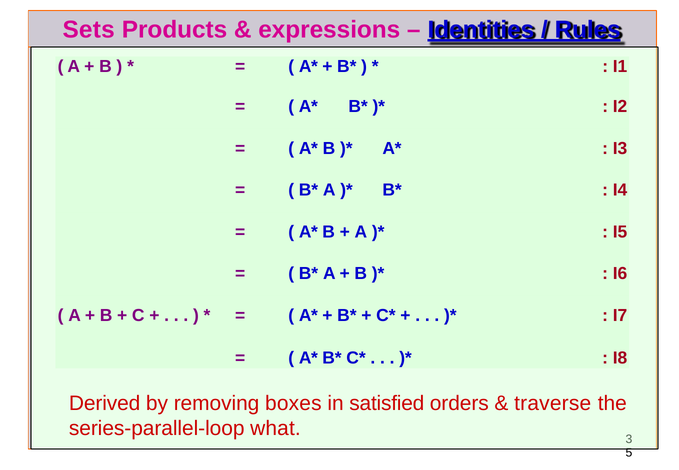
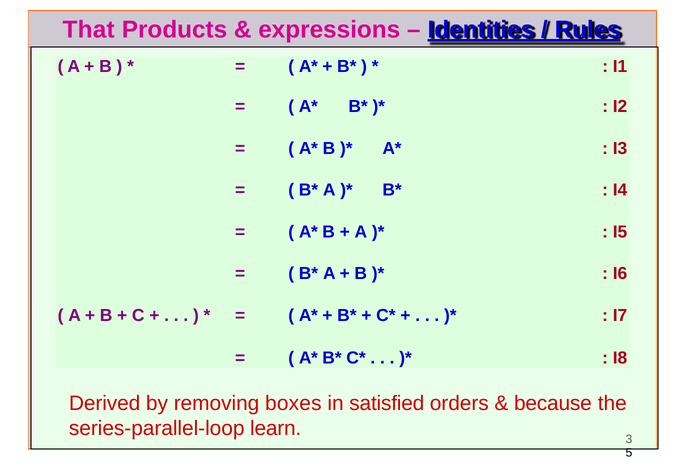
Sets: Sets -> That (89, 30)
traverse: traverse -> because (553, 403)
what: what -> learn (276, 428)
